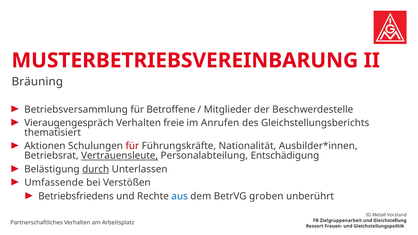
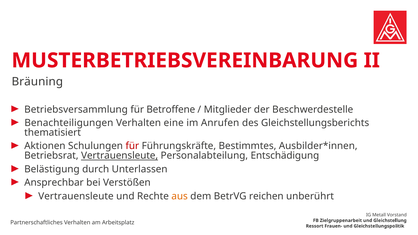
Vieraugengespräch: Vieraugengespräch -> Benachteiligungen (69, 123)
freie: freie -> eine (174, 123)
Nationalität: Nationalität -> Bestimmtes (247, 146)
durch underline: present -> none (96, 169)
Umfassende: Umfassende -> Ansprechbar (54, 183)
Betriebsfriedens: Betriebsfriedens -> Vertrauensleute (76, 196)
aus colour: blue -> orange (180, 196)
groben: groben -> reichen (266, 196)
